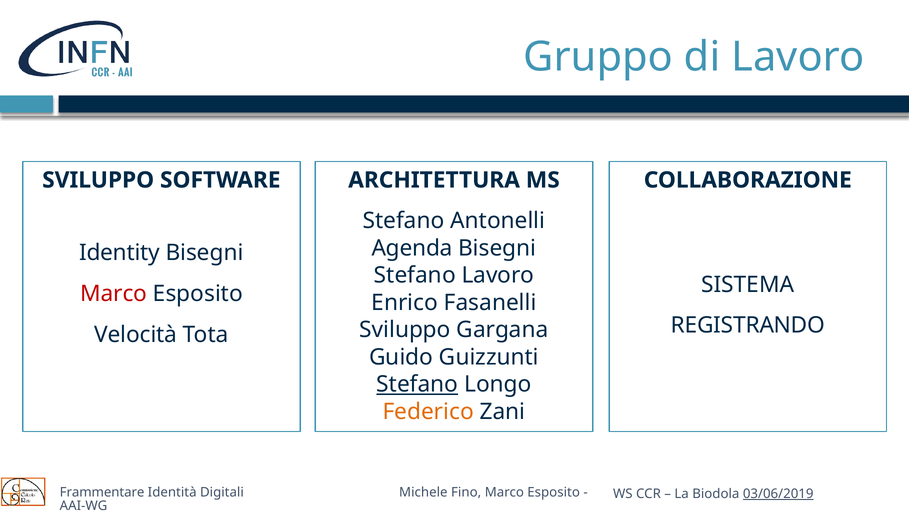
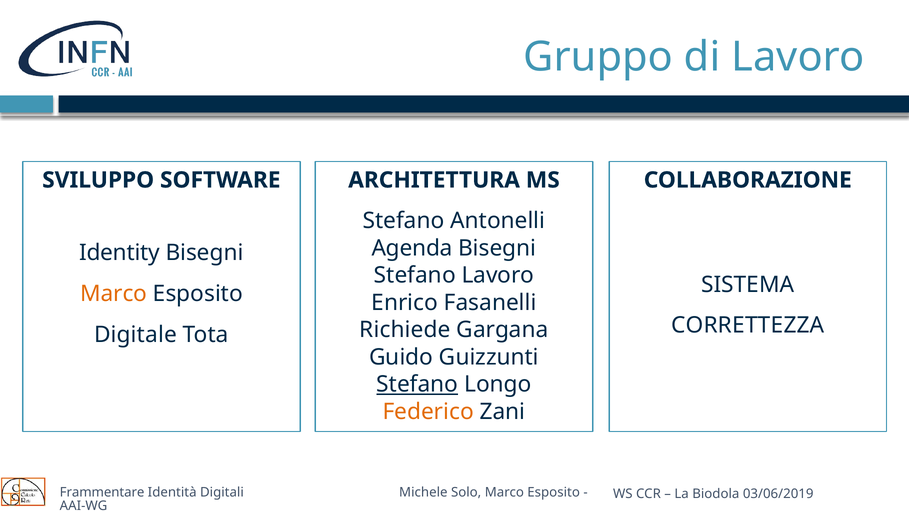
Marco colour: red -> orange (114, 294)
REGISTRANDO: REGISTRANDO -> CORRETTEZZA (748, 326)
Sviluppo: Sviluppo -> Richiede (405, 330)
Velocità: Velocità -> Digitale (136, 335)
Fino: Fino -> Solo (466, 493)
03/06/2019 underline: present -> none (778, 494)
